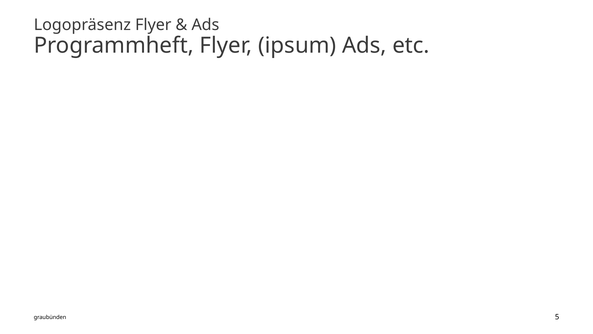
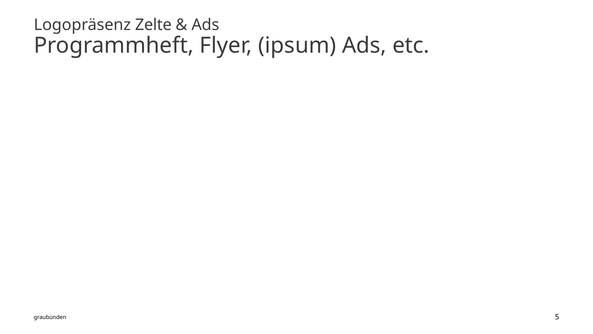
Logopräsenz Flyer: Flyer -> Zelte (153, 25)
